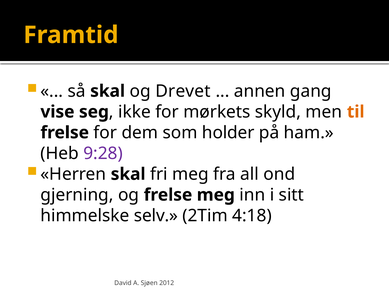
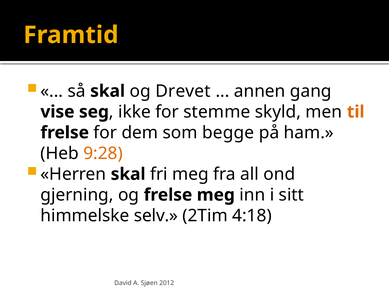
mørkets: mørkets -> stemme (217, 112)
holder: holder -> begge (228, 132)
9:28 colour: purple -> orange (103, 153)
